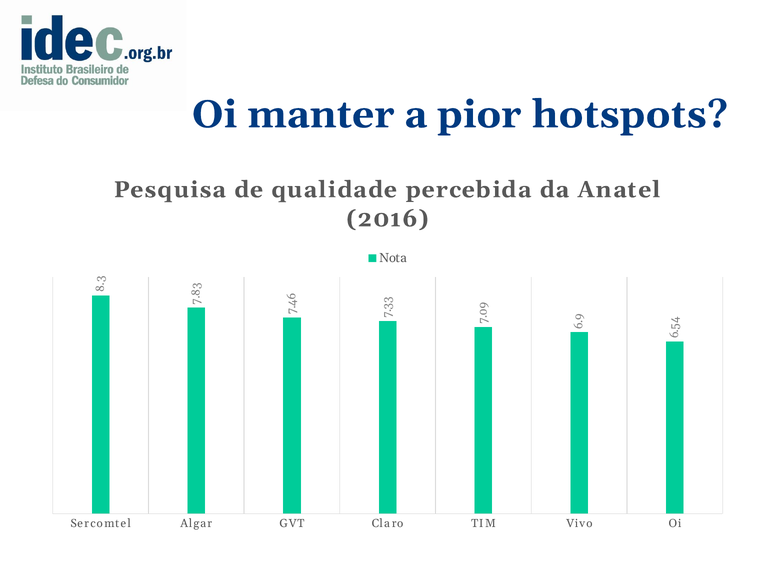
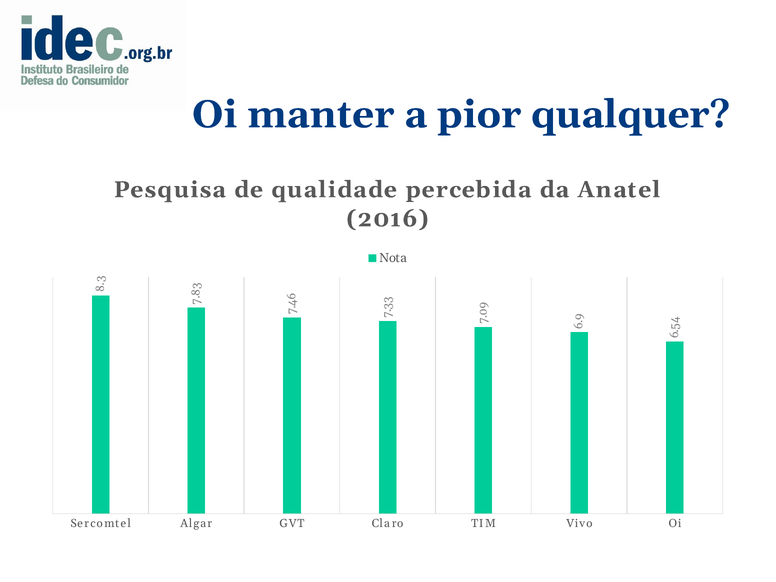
hotspots: hotspots -> qualquer (630, 115)
